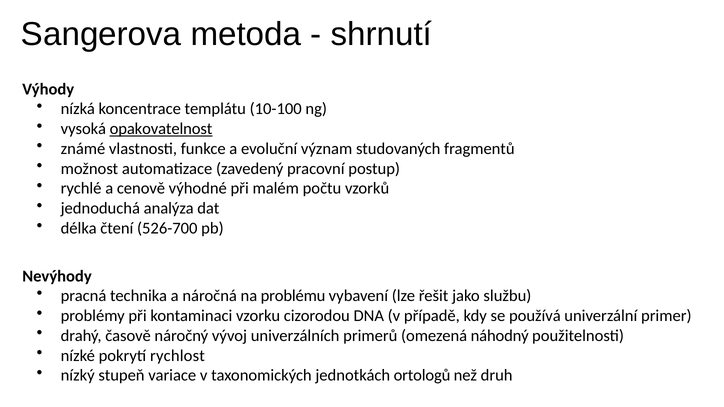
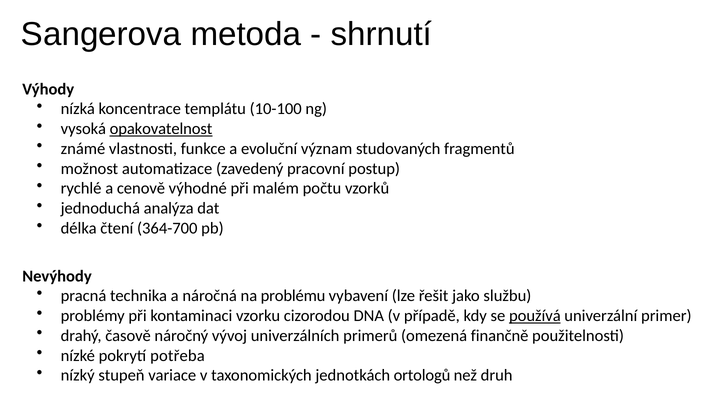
526-700: 526-700 -> 364-700 (167, 228)
používá underline: none -> present (535, 316)
náhodný: náhodný -> finančně (500, 336)
rychlost: rychlost -> potřeba (177, 356)
